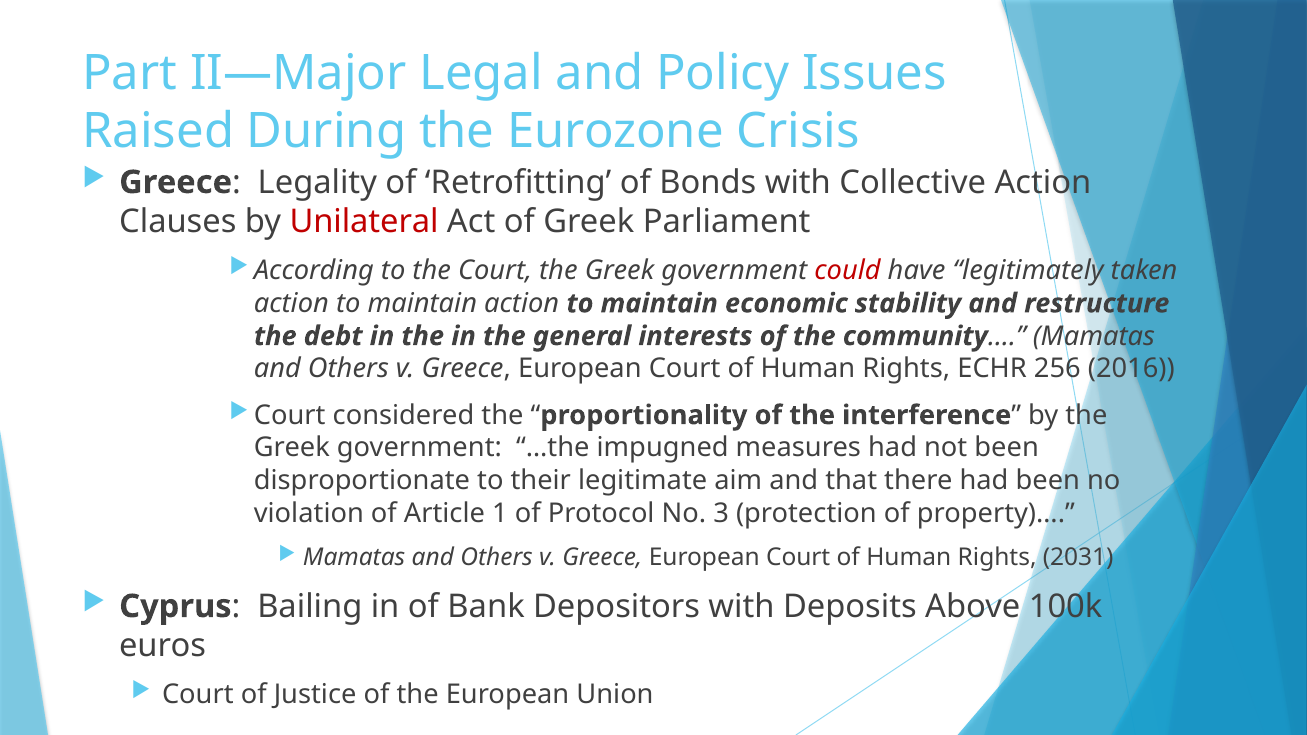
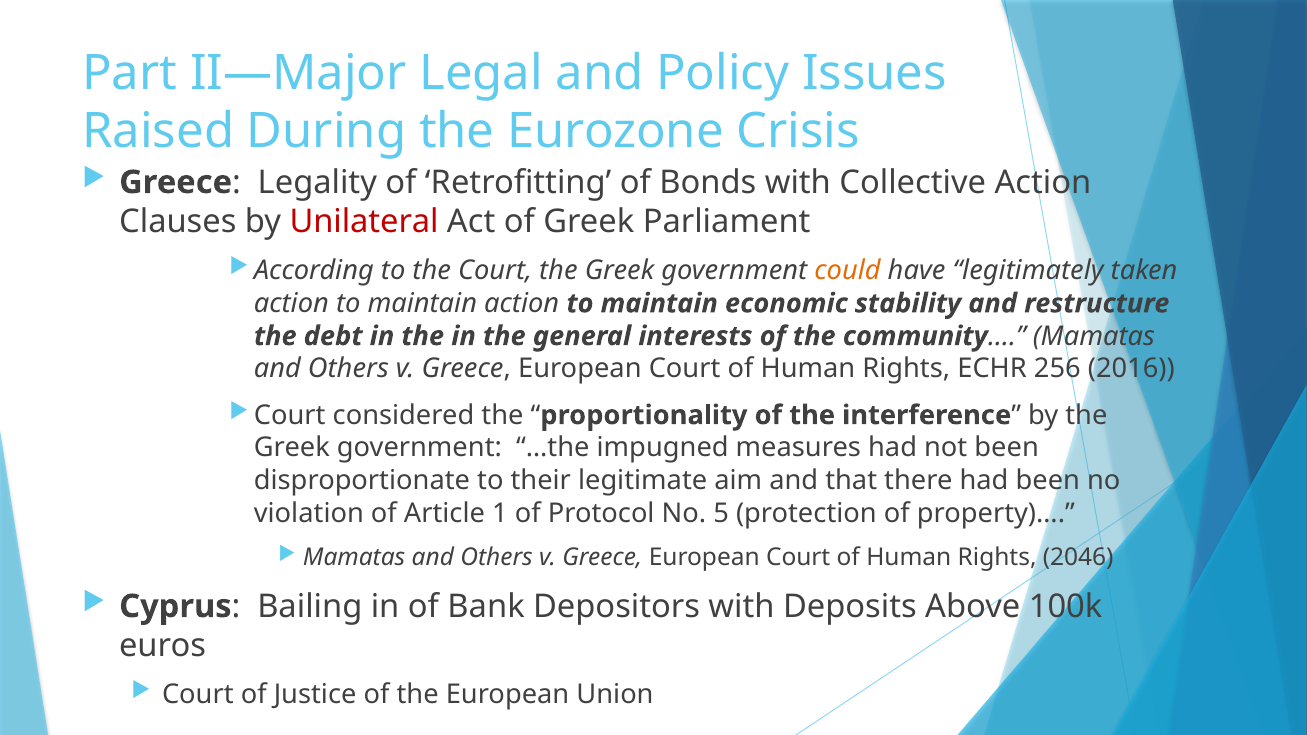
could colour: red -> orange (848, 271)
3: 3 -> 5 (721, 514)
2031: 2031 -> 2046 (1078, 558)
